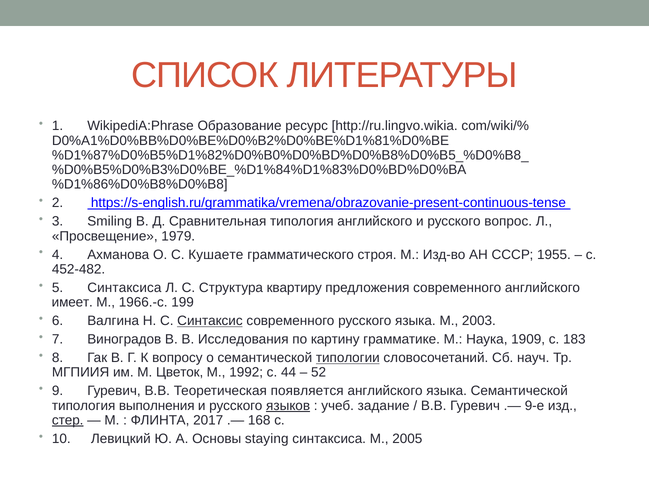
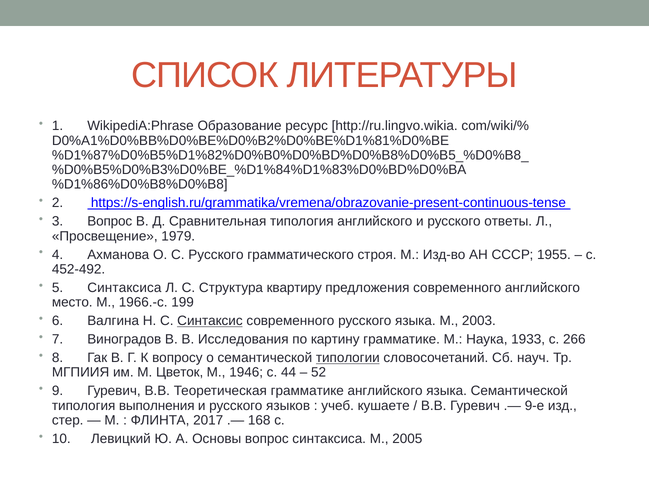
3 Smiling: Smiling -> Вопрос (110, 221)
вопрос: вопрос -> ответы (508, 221)
С Кушаете: Кушаете -> Русского (216, 254)
452-482: 452-482 -> 452-492 (79, 269)
имеет: имеет -> место (72, 302)
1909: 1909 -> 1933 (528, 339)
183: 183 -> 266 (574, 339)
1992: 1992 -> 1946 (246, 372)
Теоретическая появляется: появляется -> грамматике (307, 391)
языков underline: present -> none (288, 405)
задание: задание -> кушаете (384, 405)
стер underline: present -> none (68, 420)
Основы staying: staying -> вопрос (267, 439)
